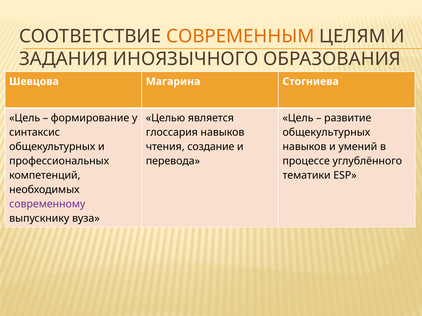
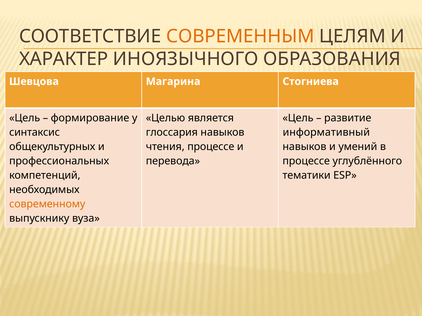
ЗАДАНИЯ: ЗАДАНИЯ -> ХАРАКТЕР (64, 59)
общекультурных: общекультурных -> информативный (326, 133)
чтения создание: создание -> процессе (211, 147)
современному colour: purple -> orange (47, 204)
